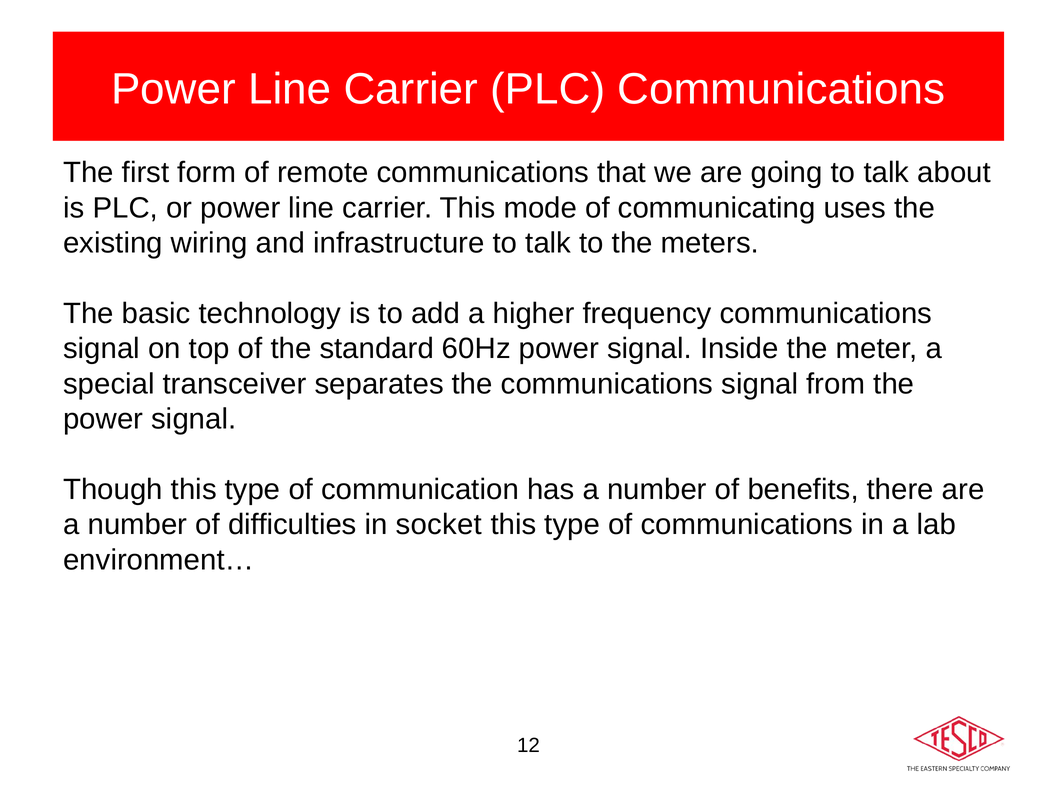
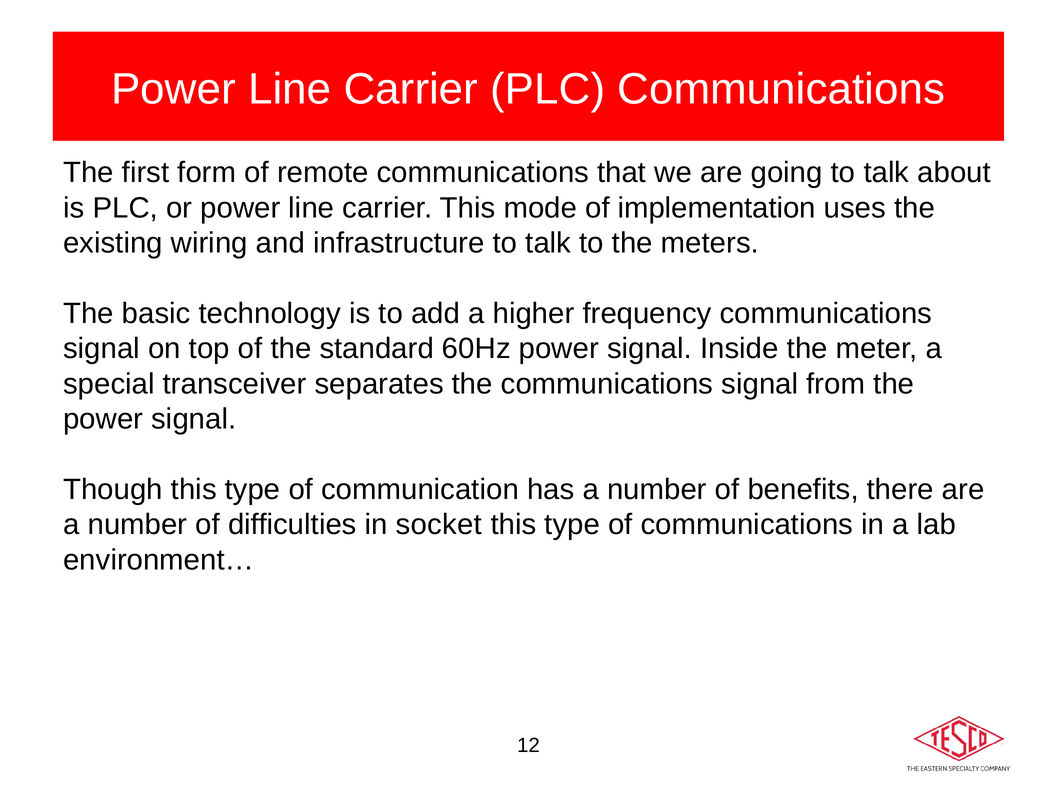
communicating: communicating -> implementation (717, 208)
